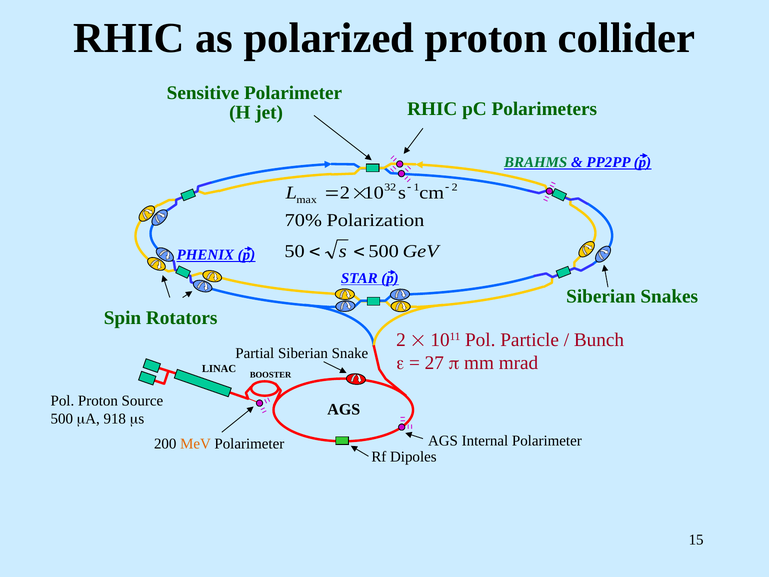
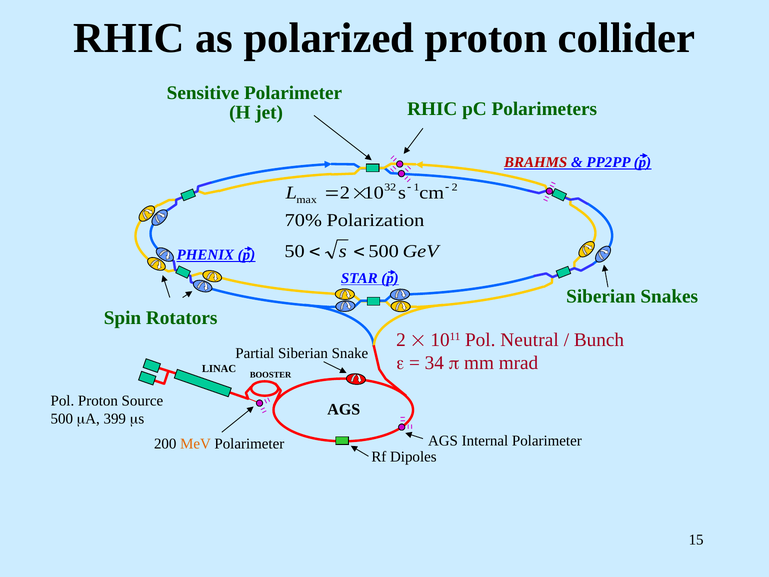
BRAHMS colour: green -> red (536, 162)
Particle: Particle -> Neutral (530, 340)
27: 27 -> 34 (434, 363)
918: 918 -> 399 (115, 419)
